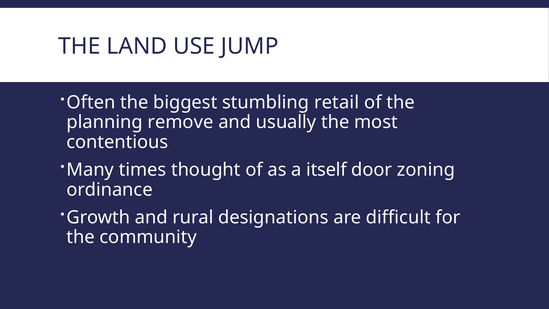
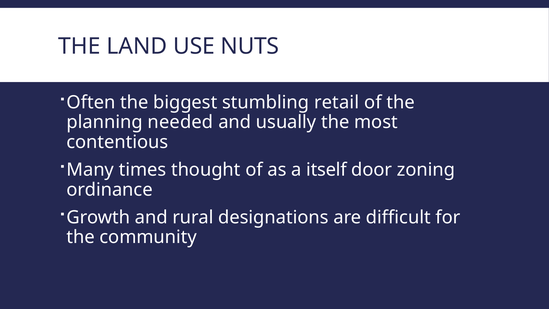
JUMP: JUMP -> NUTS (250, 46)
remove: remove -> needed (180, 122)
